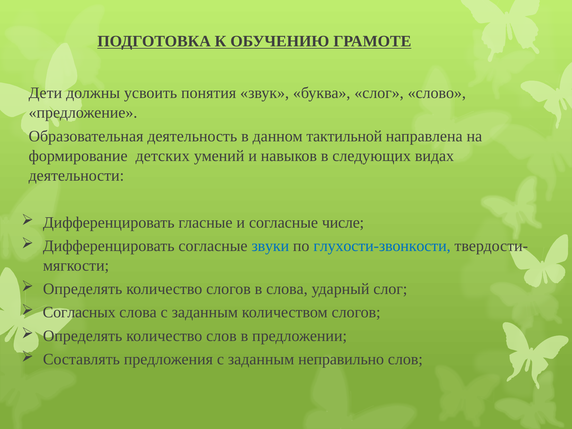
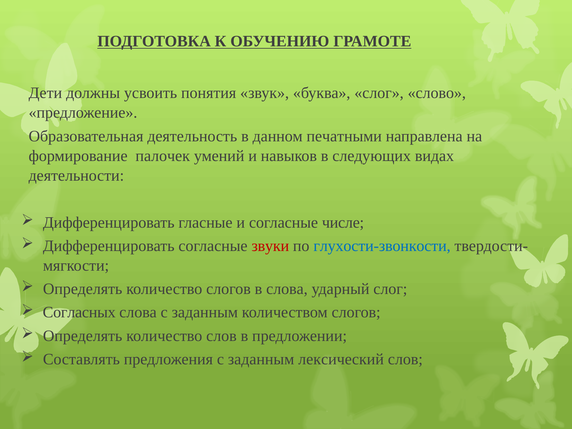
тактильной: тактильной -> печатными (344, 136)
детских: детских -> палочек (163, 156)
звуки colour: blue -> red (270, 246)
неправильно: неправильно -> лексический (341, 359)
